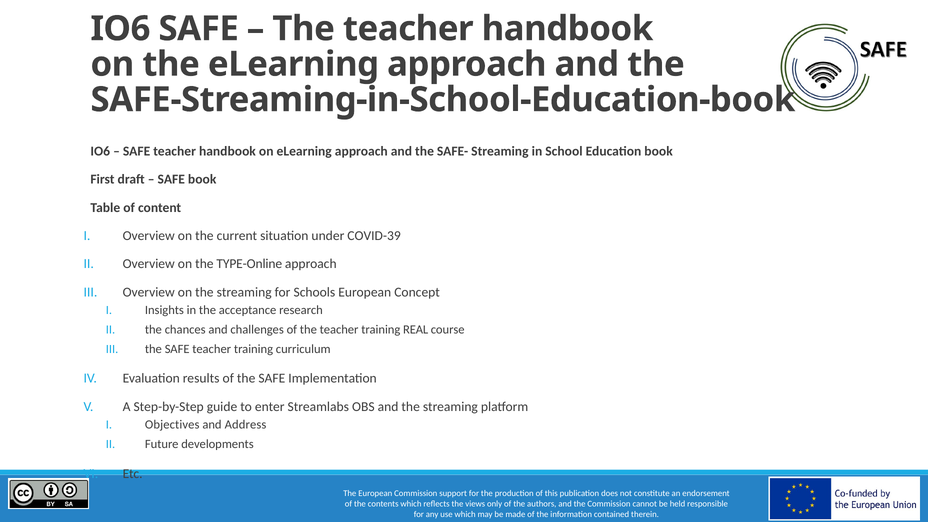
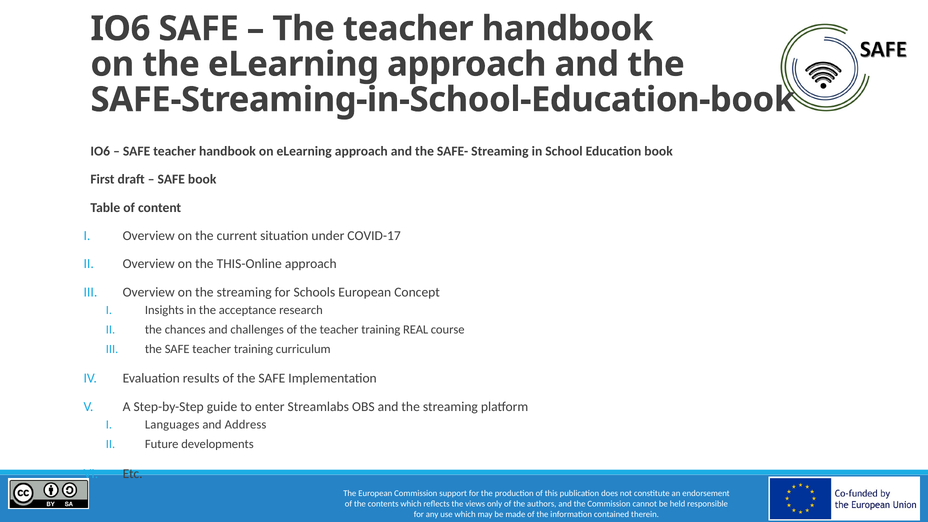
COVID-39: COVID-39 -> COVID-17 (374, 236)
TYPE-Online: TYPE-Online -> THIS-Online (249, 264)
Objectives: Objectives -> Languages (172, 425)
